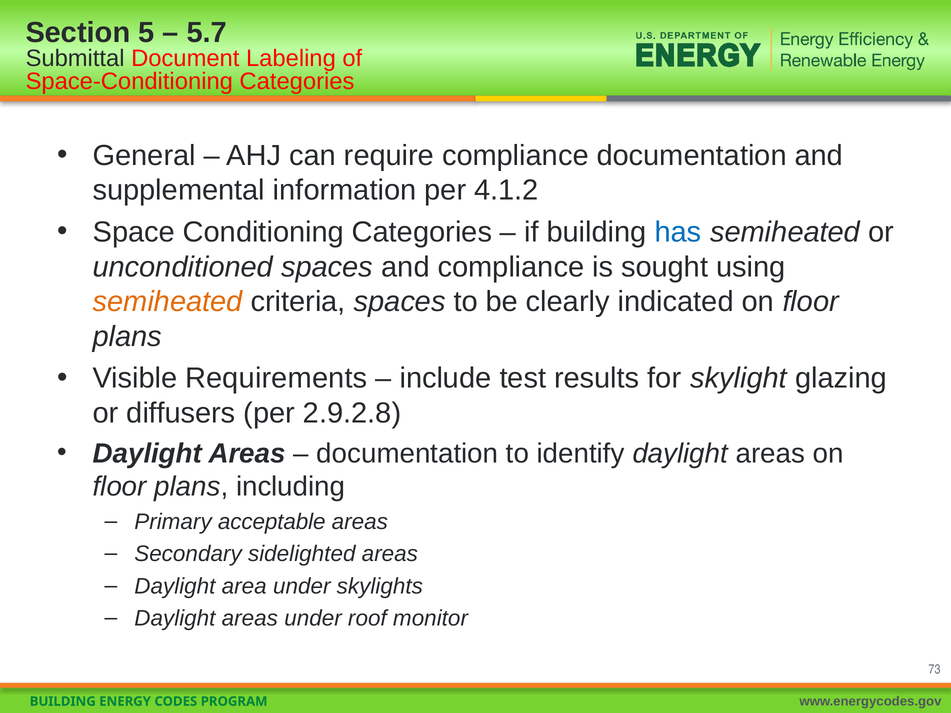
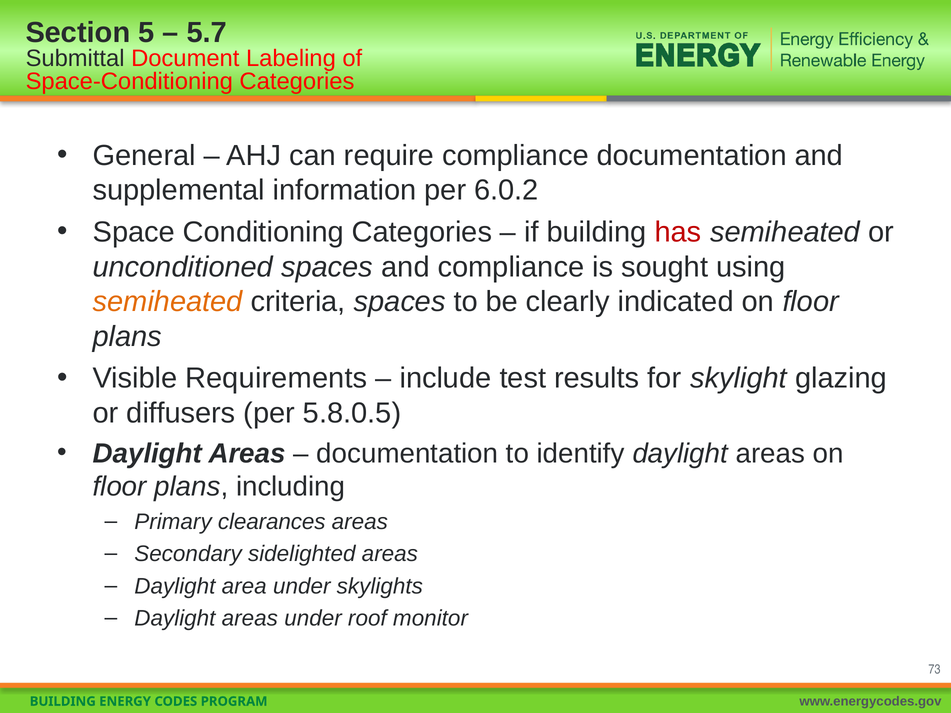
4.1.2: 4.1.2 -> 6.0.2 (506, 190)
has colour: blue -> red (678, 232)
2.9.2.8: 2.9.2.8 -> 5.8.0.5 (352, 413)
acceptable: acceptable -> clearances (272, 522)
